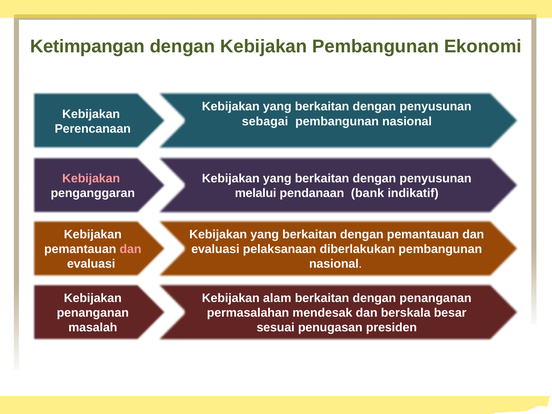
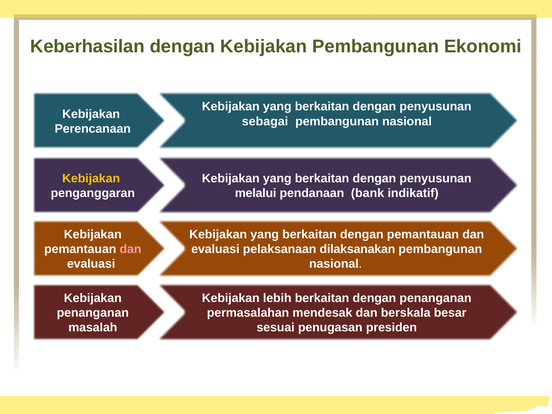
Ketimpangan: Ketimpangan -> Keberhasilan (87, 46)
Kebijakan colour: pink -> yellow (91, 178)
diberlakukan: diberlakukan -> dilaksanakan (357, 249)
alam: alam -> lebih (277, 298)
